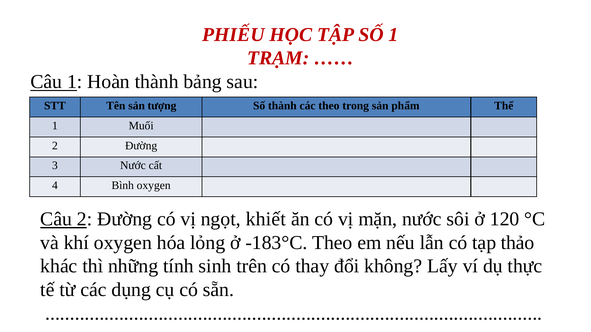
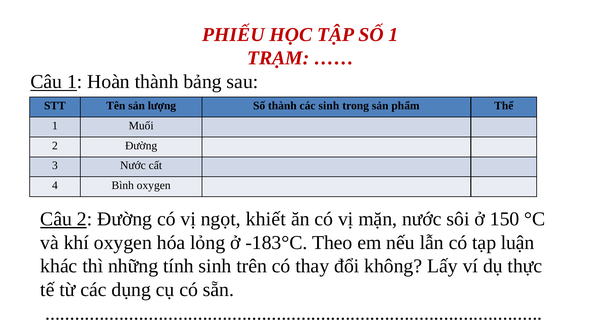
tượng: tượng -> lượng (162, 106)
các theo: theo -> sinh (329, 106)
120: 120 -> 150 (505, 219)
thảo: thảo -> luận (518, 243)
